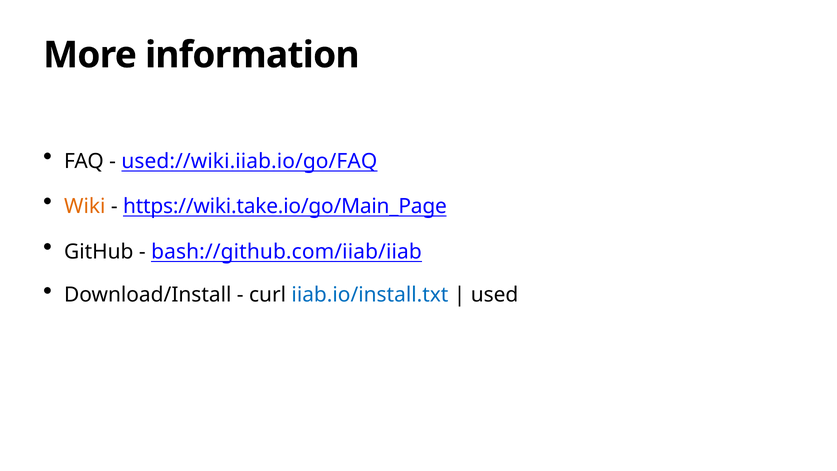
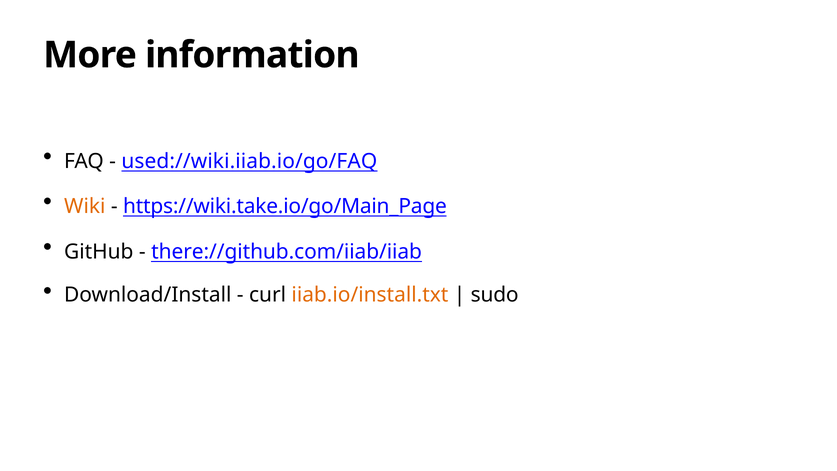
bash://github.com/iiab/iiab: bash://github.com/iiab/iiab -> there://github.com/iiab/iiab (287, 252)
iiab.io/install.txt colour: blue -> orange (370, 295)
used: used -> sudo (495, 295)
